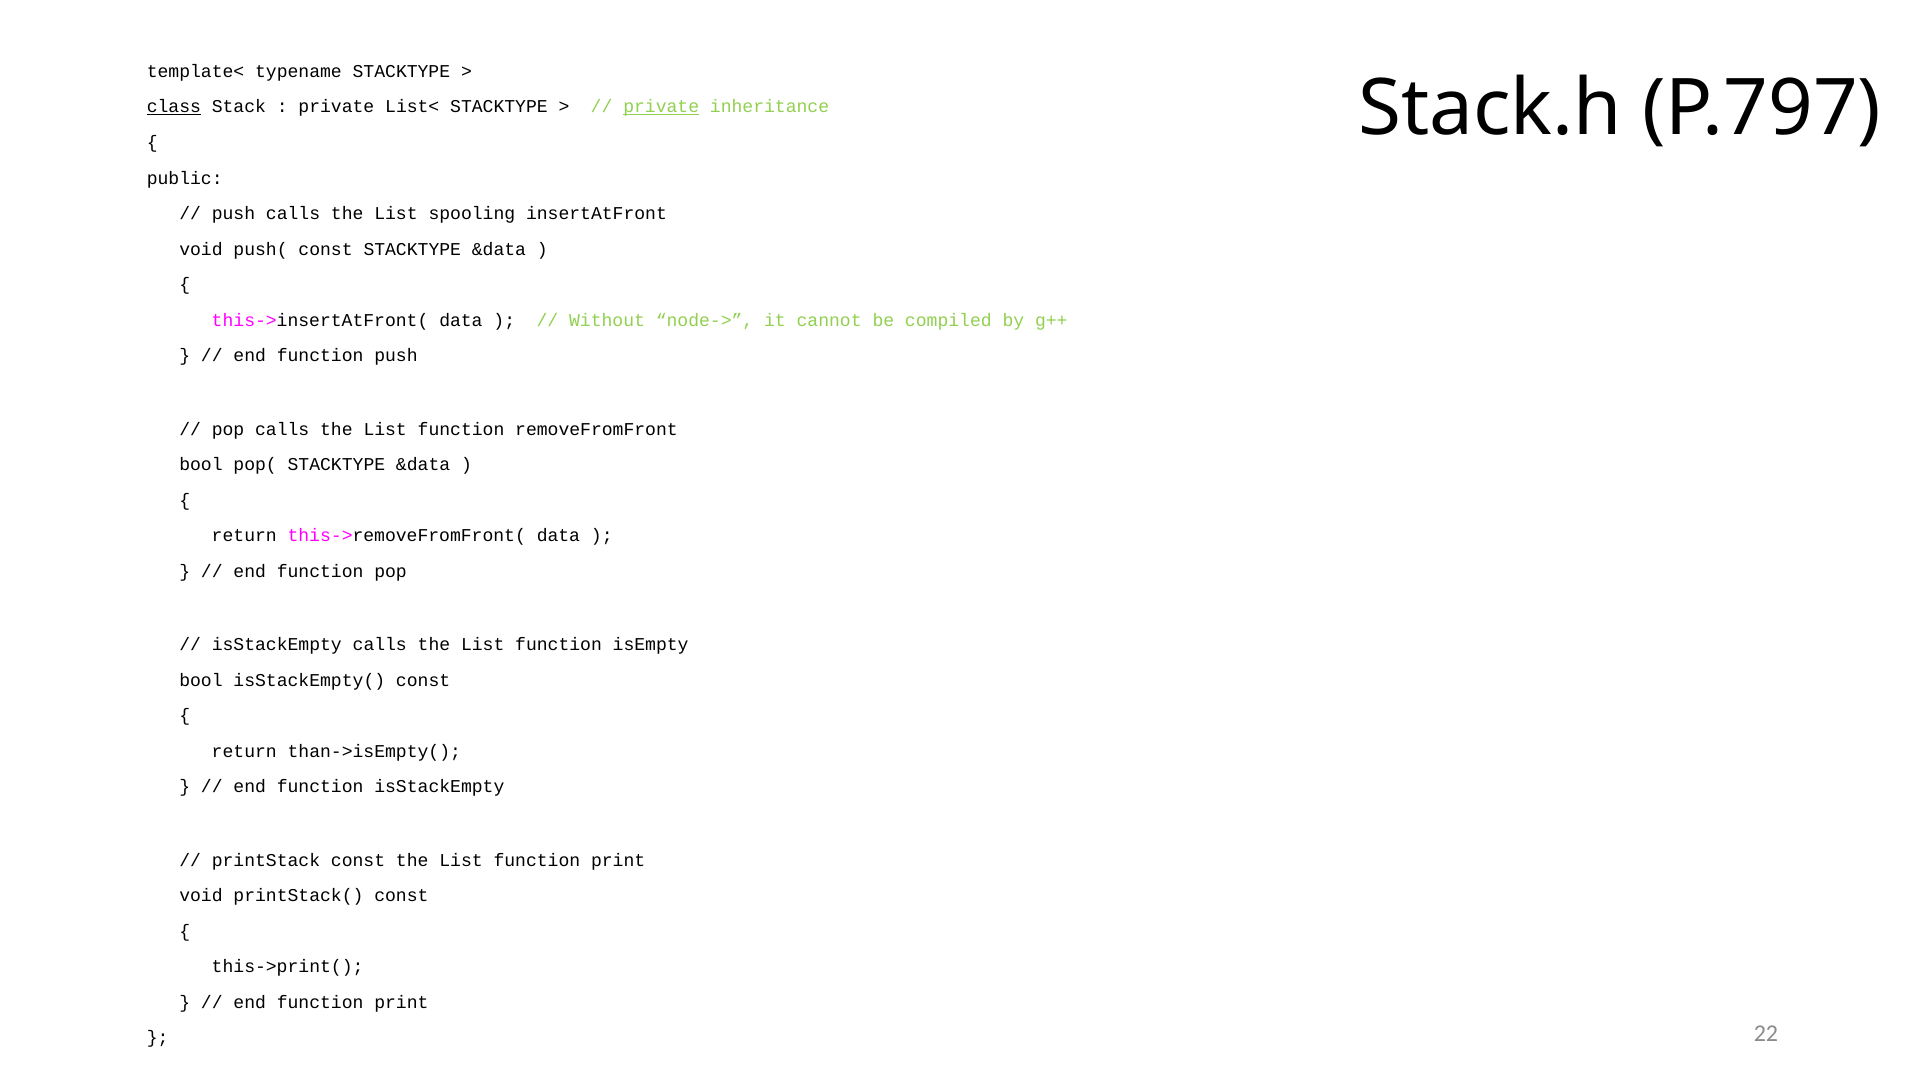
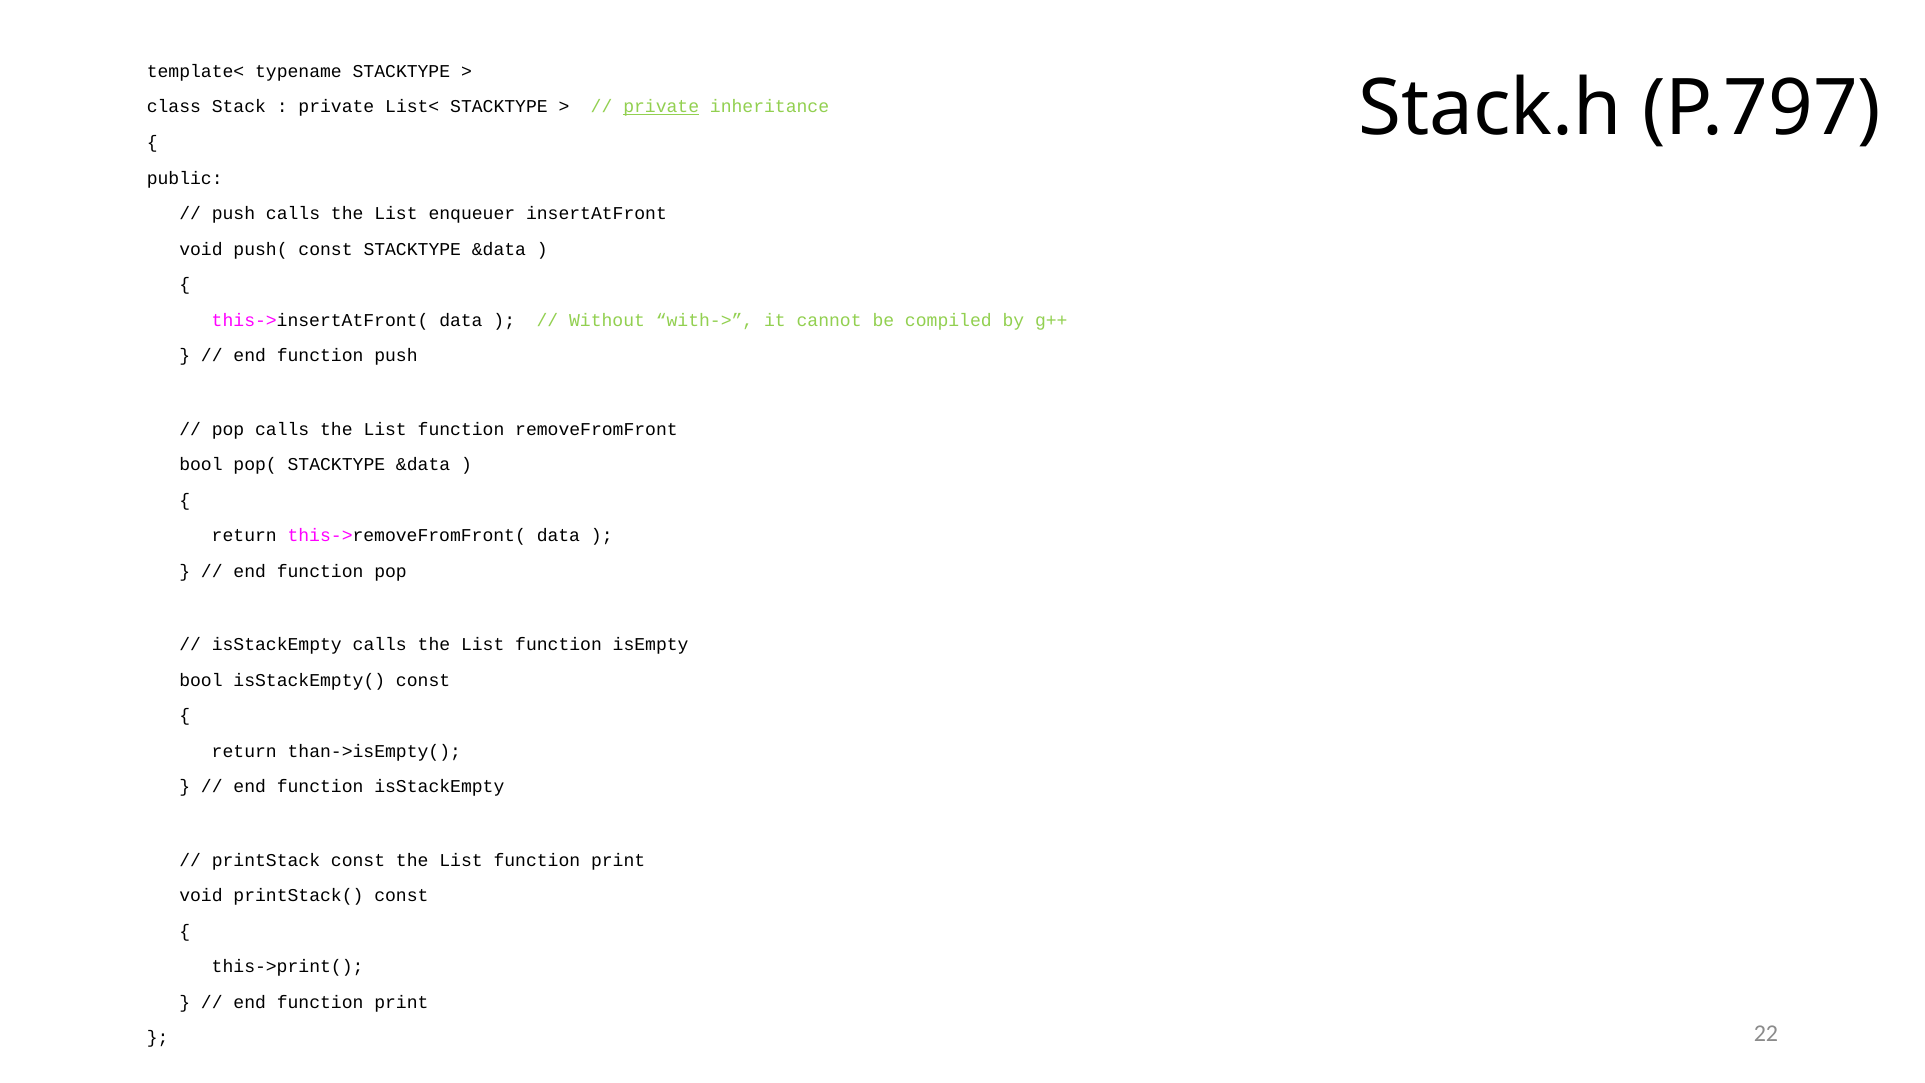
class underline: present -> none (174, 107)
spooling: spooling -> enqueuer (472, 214)
node->: node-> -> with-> (705, 320)
